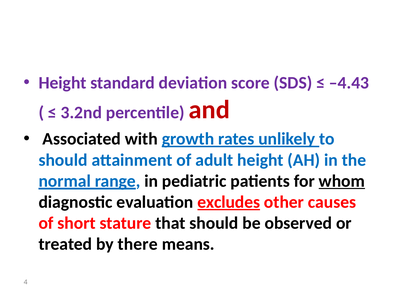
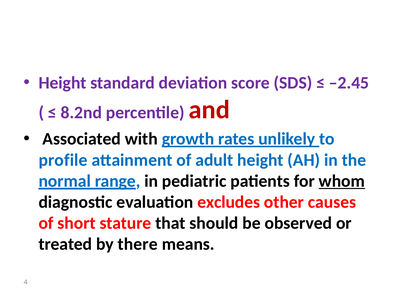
–4.43: –4.43 -> –2.45 (349, 83)
3.2nd: 3.2nd -> 8.2nd (81, 113)
should: should -> profile (63, 160)
excludes underline: present -> none (229, 202)
